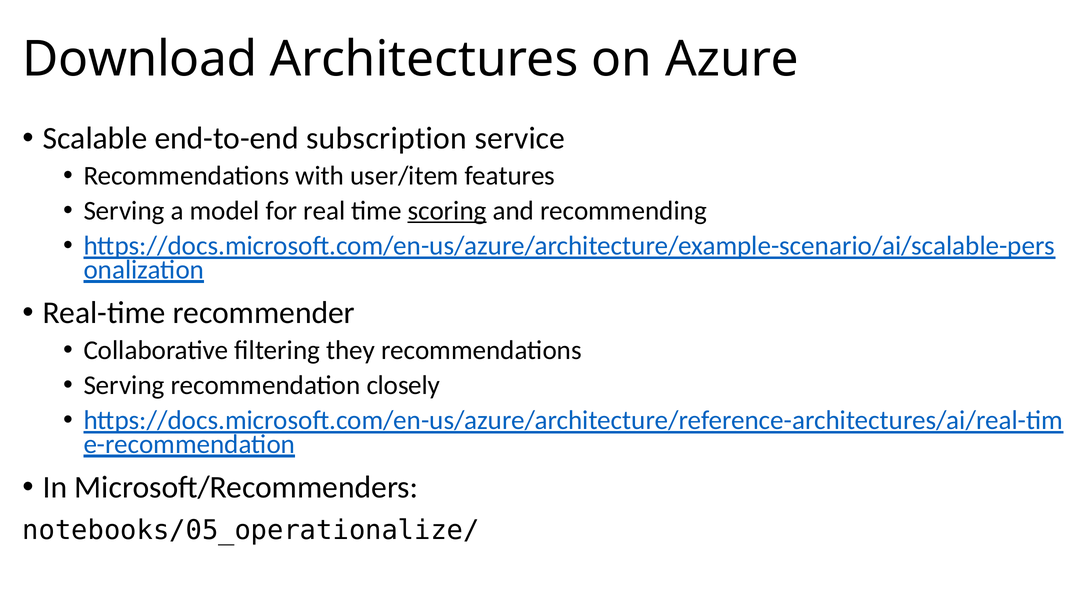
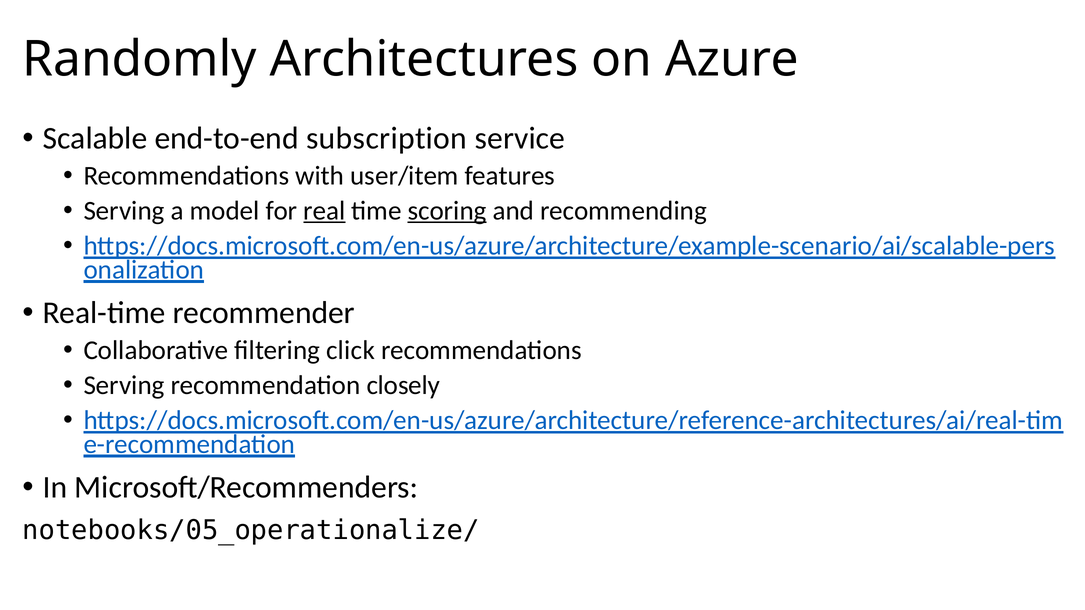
Download: Download -> Randomly (140, 59)
real underline: none -> present (324, 211)
they: they -> click (351, 350)
